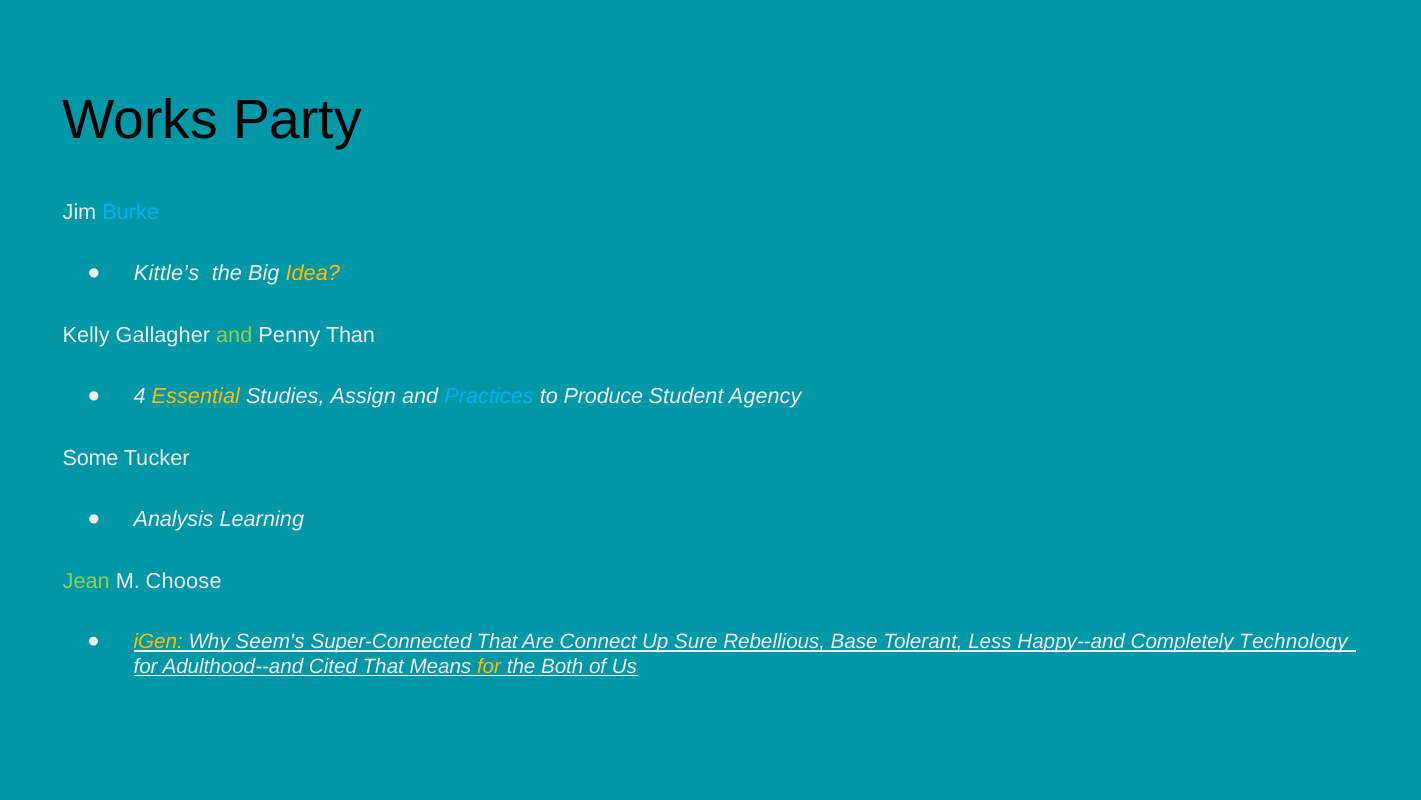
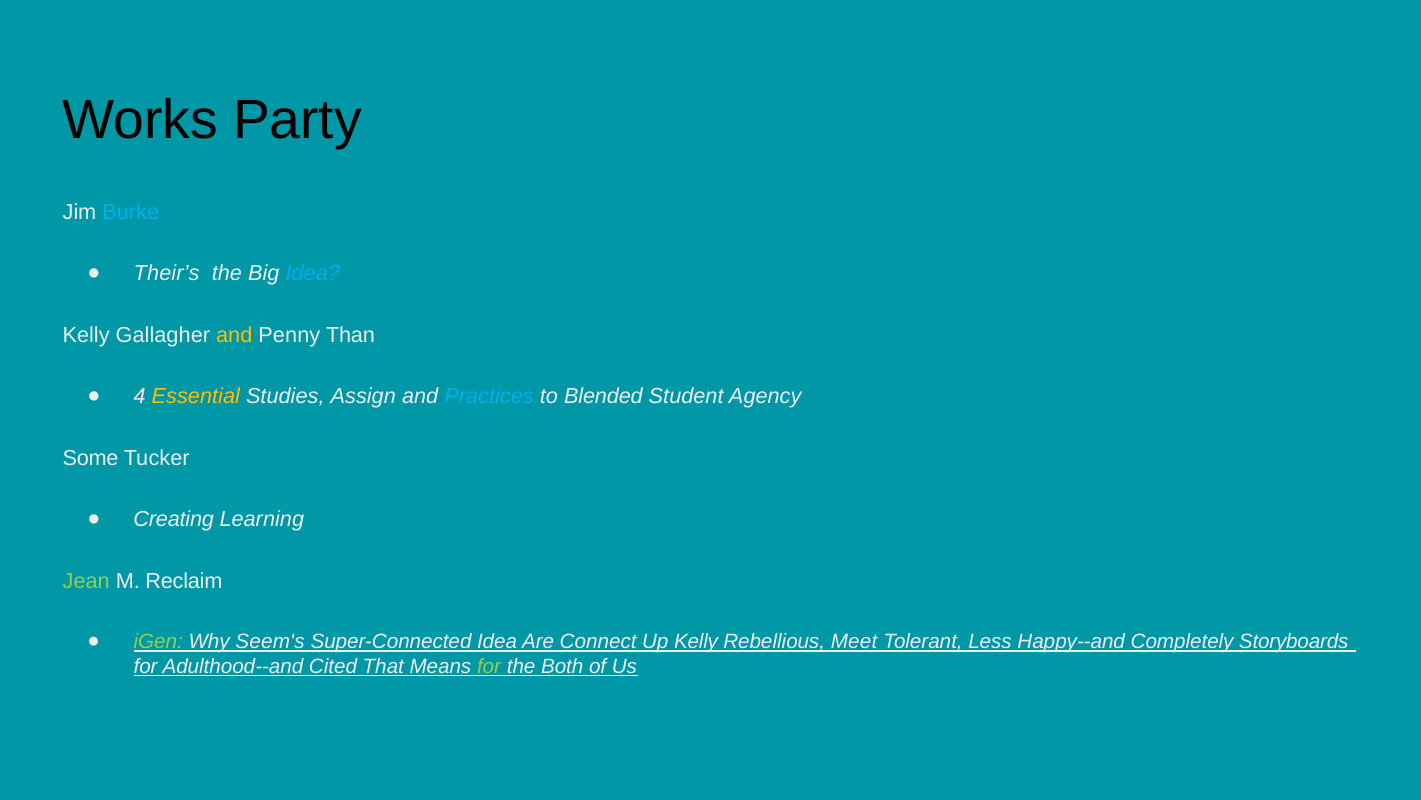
Kittle’s: Kittle’s -> Their’s (167, 273)
Idea colour: yellow -> light blue (313, 273)
and colour: light green -> yellow (234, 335)
Produce: Produce -> Blended (603, 396)
Analysis: Analysis -> Creating (174, 519)
Choose: Choose -> Reclaim (184, 581)
iGen colour: yellow -> light green (158, 641)
Super-Connected That: That -> Idea (497, 641)
Up Sure: Sure -> Kelly (696, 641)
Base: Base -> Meet (854, 641)
Technology: Technology -> Storyboards (1294, 641)
for colour: yellow -> light green (489, 666)
